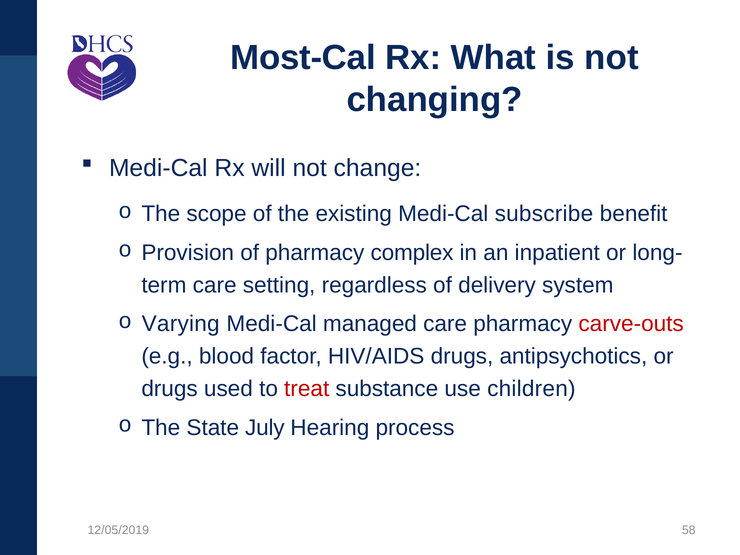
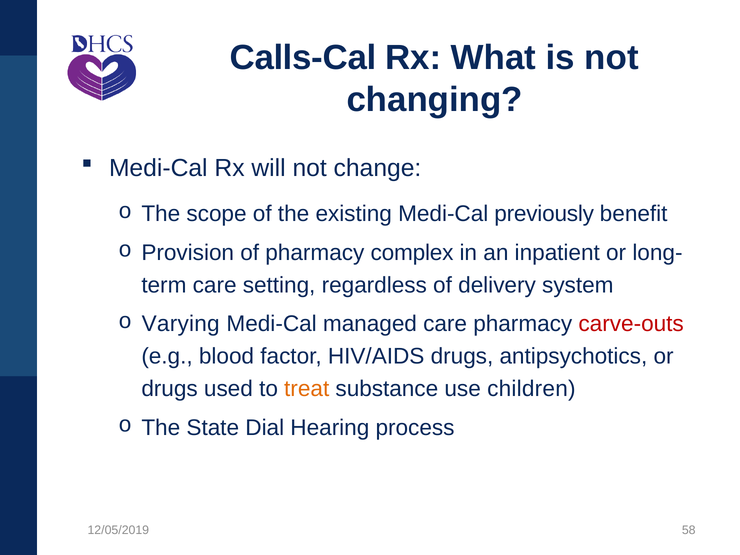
Most-Cal: Most-Cal -> Calls-Cal (303, 58)
subscribe: subscribe -> previously (544, 214)
treat colour: red -> orange (307, 389)
July: July -> Dial (265, 428)
